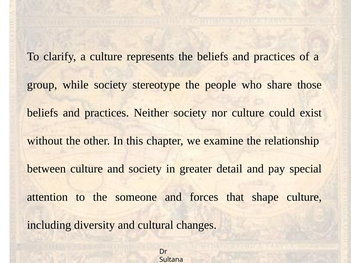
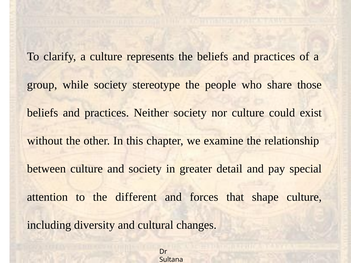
someone: someone -> different (136, 197)
